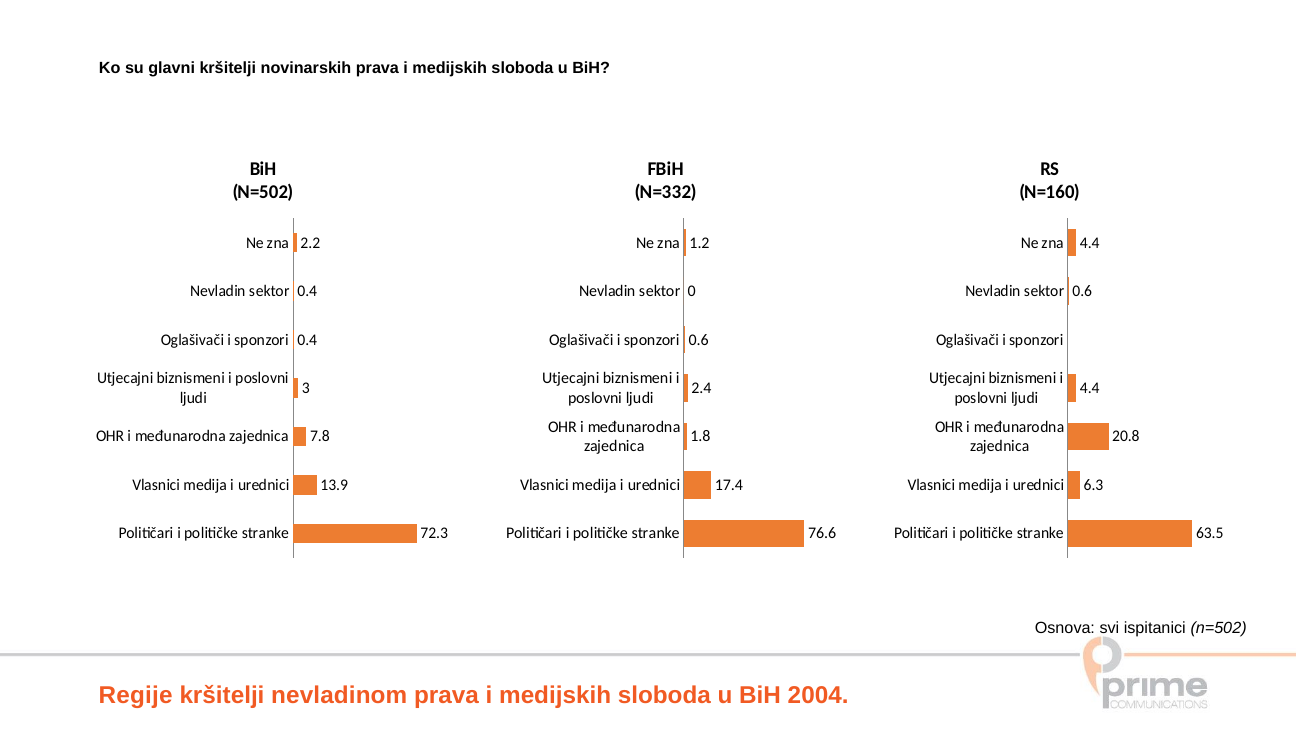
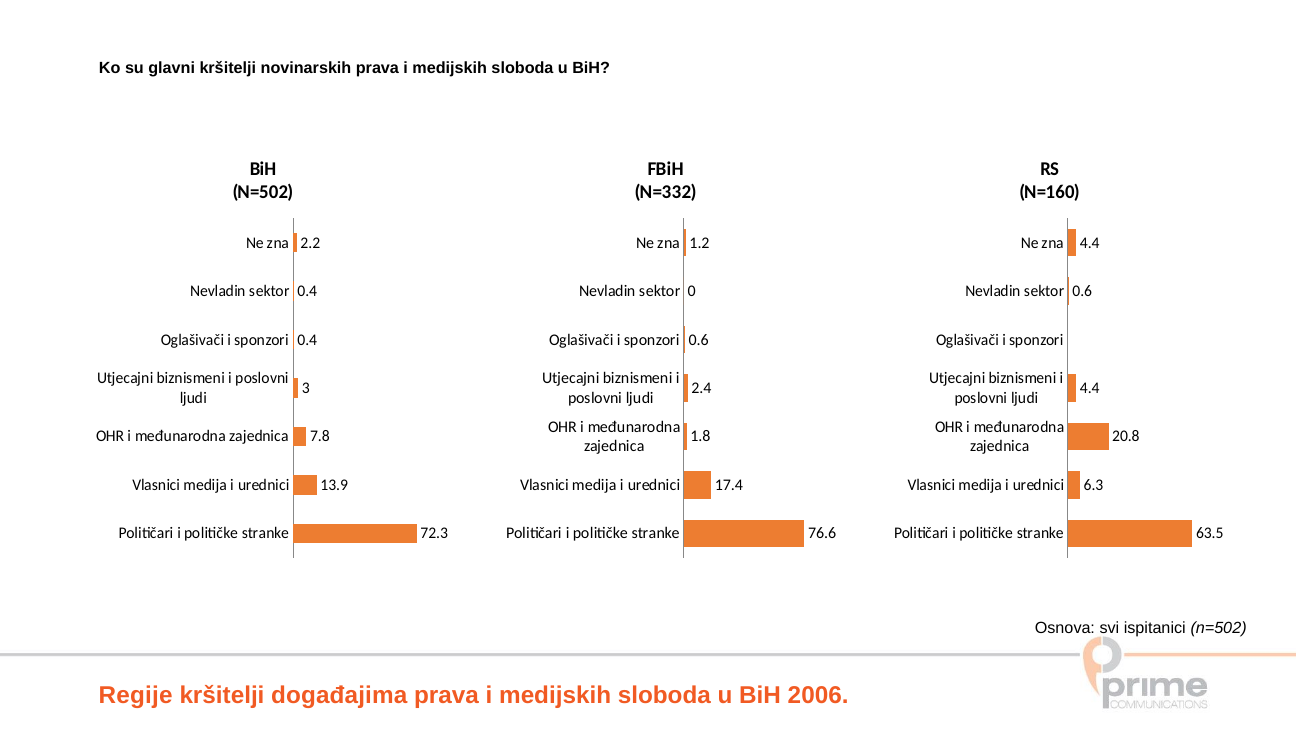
nevladinom: nevladinom -> događajima (339, 696)
2004: 2004 -> 2006 (818, 696)
